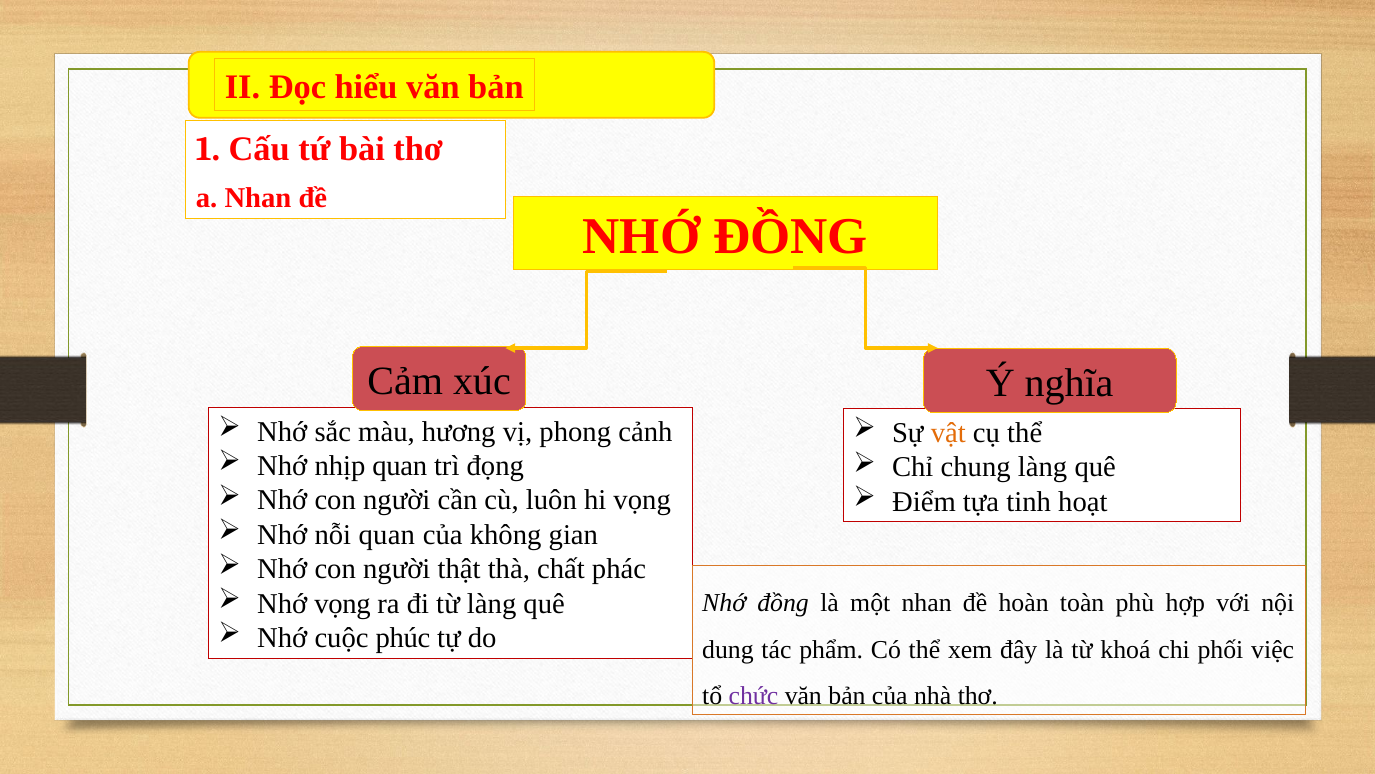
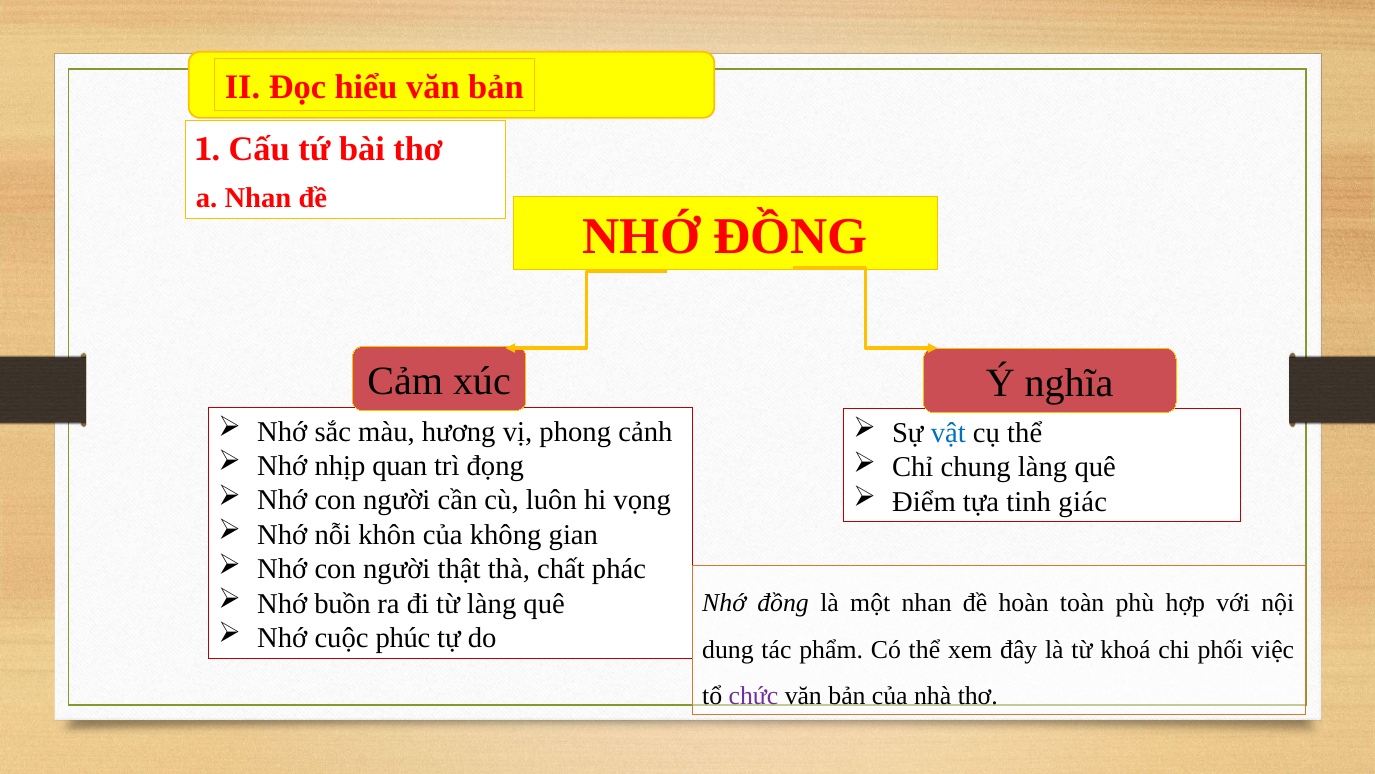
vật colour: orange -> blue (948, 433)
hoạt: hoạt -> giác (1083, 501)
nỗi quan: quan -> khôn (387, 534)
Nhớ vọng: vọng -> buồn (343, 603)
